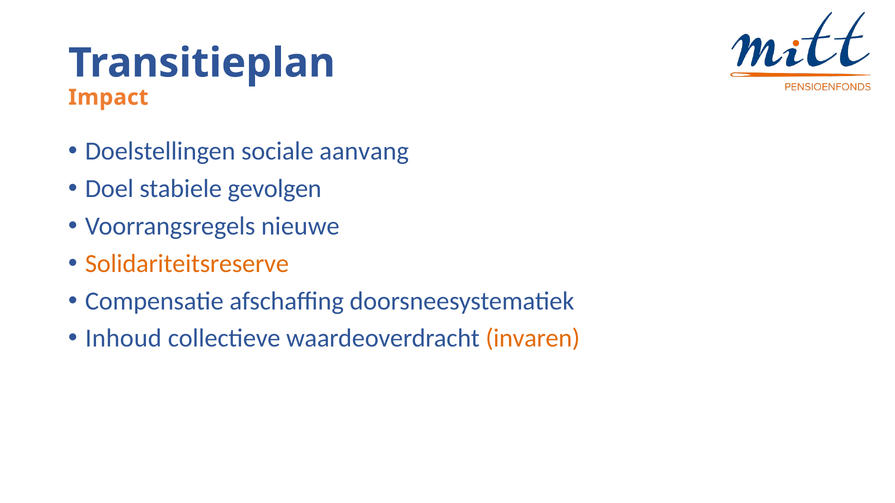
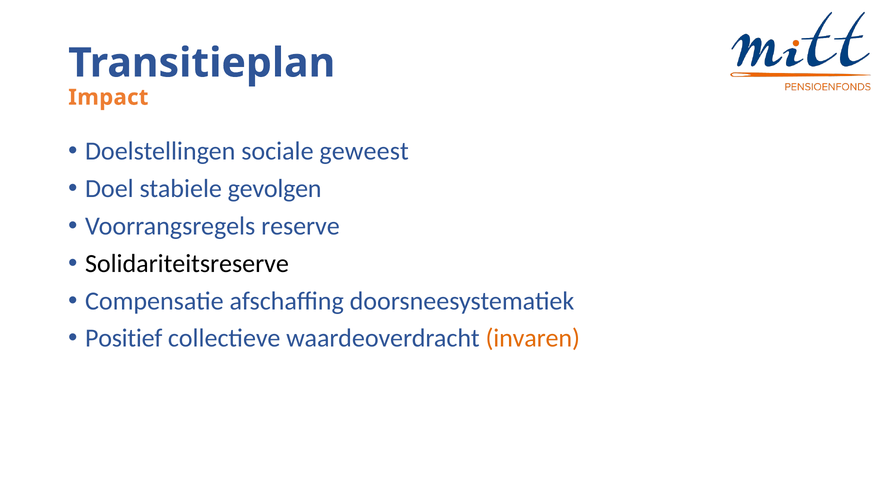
aanvang: aanvang -> geweest (364, 151)
nieuwe: nieuwe -> reserve (300, 226)
Solidariteitsreserve colour: orange -> black (187, 264)
Inhoud: Inhoud -> Positief (124, 339)
